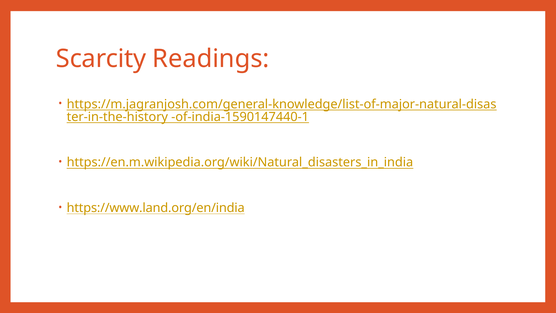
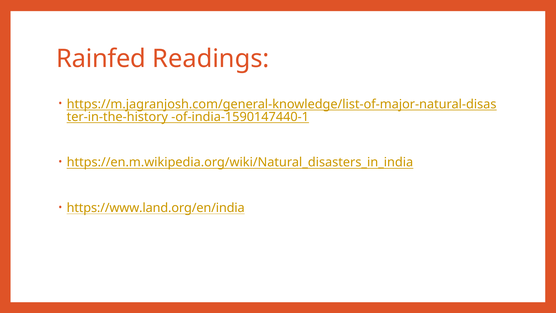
Scarcity: Scarcity -> Rainfed (101, 59)
